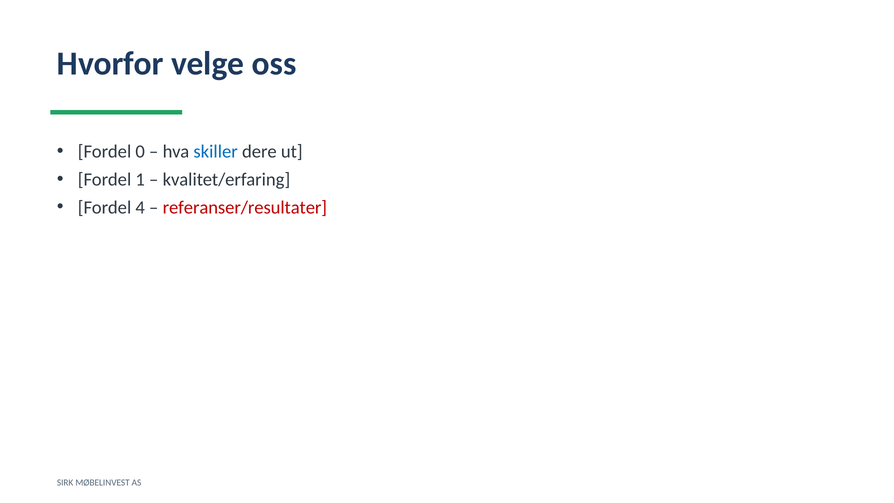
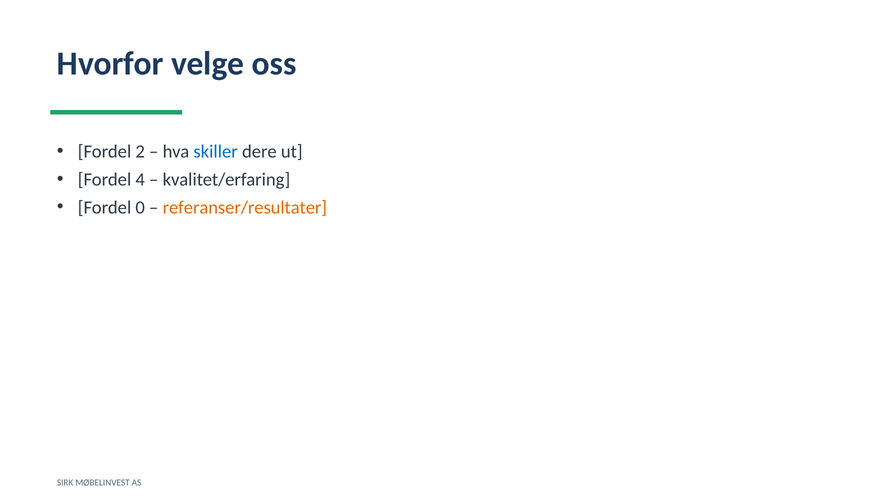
0: 0 -> 2 (140, 151)
1: 1 -> 4 (140, 179)
4: 4 -> 0 (140, 207)
referanser/resultater colour: red -> orange (245, 207)
